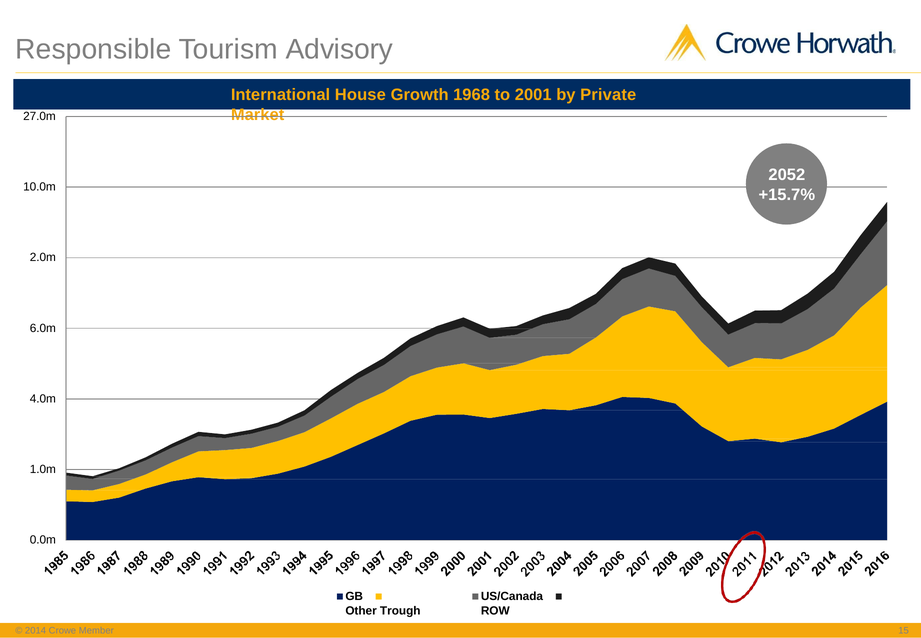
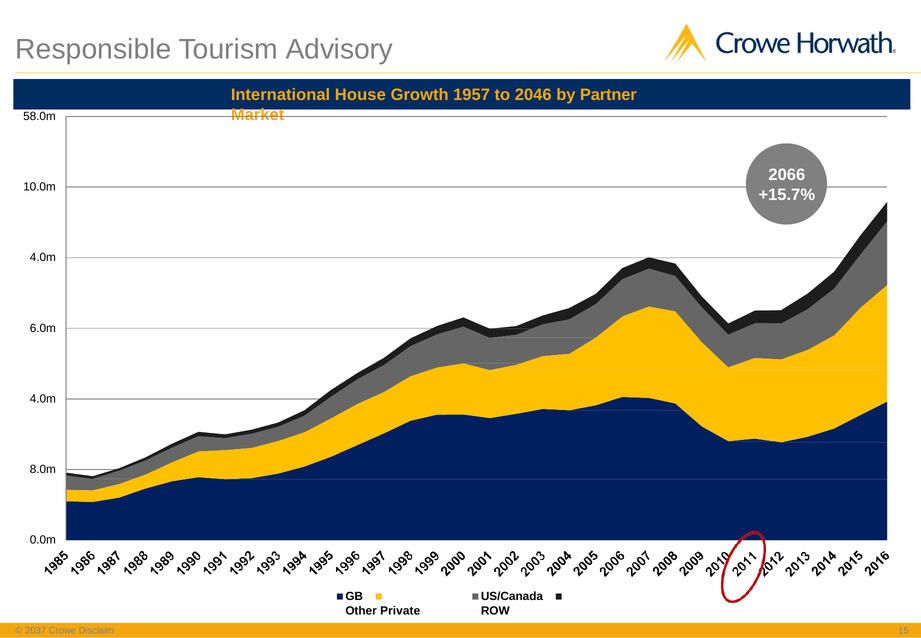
1968: 1968 -> 1957 (472, 95)
2001: 2001 -> 2046 (533, 95)
Private: Private -> Partner (608, 95)
27.0m: 27.0m -> 58.0m (39, 116)
2052: 2052 -> 2066 (787, 175)
2.0m: 2.0m -> 4.0m (43, 257)
1.0m: 1.0m -> 8.0m (43, 469)
Trough: Trough -> Private (400, 610)
2014: 2014 -> 2037 (36, 630)
Member: Member -> Disclaim (96, 630)
